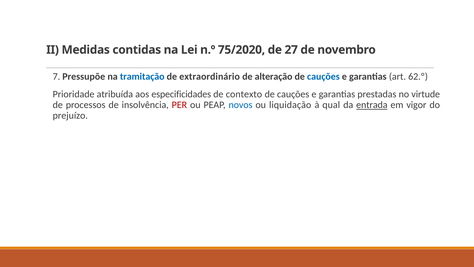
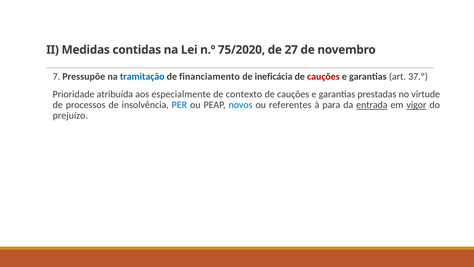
extraordinário: extraordinário -> financiamento (210, 77)
alteração: alteração -> ineficácia (274, 77)
cauções colour: blue -> red (323, 77)
62.º: 62.º -> 37.º (418, 77)
especificidades: especificidades -> especialmente (181, 94)
PER colour: red -> blue (179, 105)
liquidação: liquidação -> referentes (290, 105)
qual: qual -> para (331, 105)
vigor underline: none -> present (416, 105)
